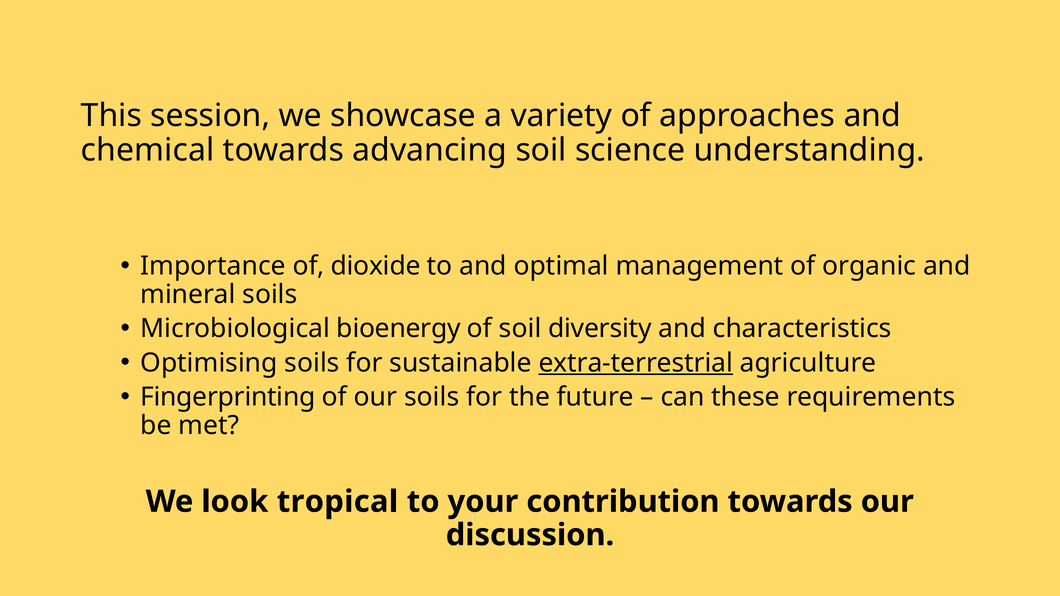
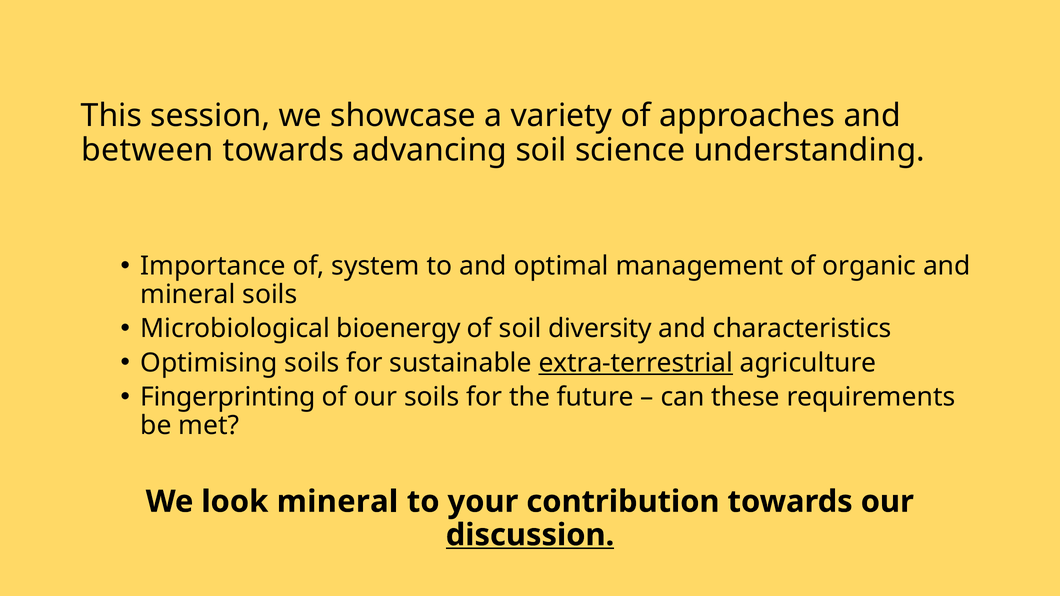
chemical: chemical -> between (148, 150)
dioxide: dioxide -> system (376, 266)
look tropical: tropical -> mineral (337, 502)
discussion underline: none -> present (530, 535)
